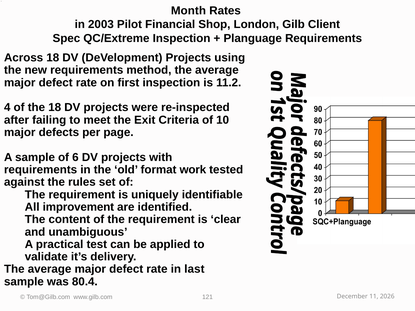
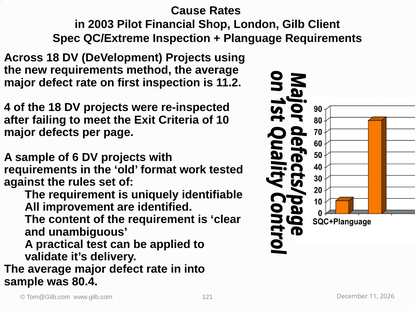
Month: Month -> Cause (188, 11)
last: last -> into (195, 269)
